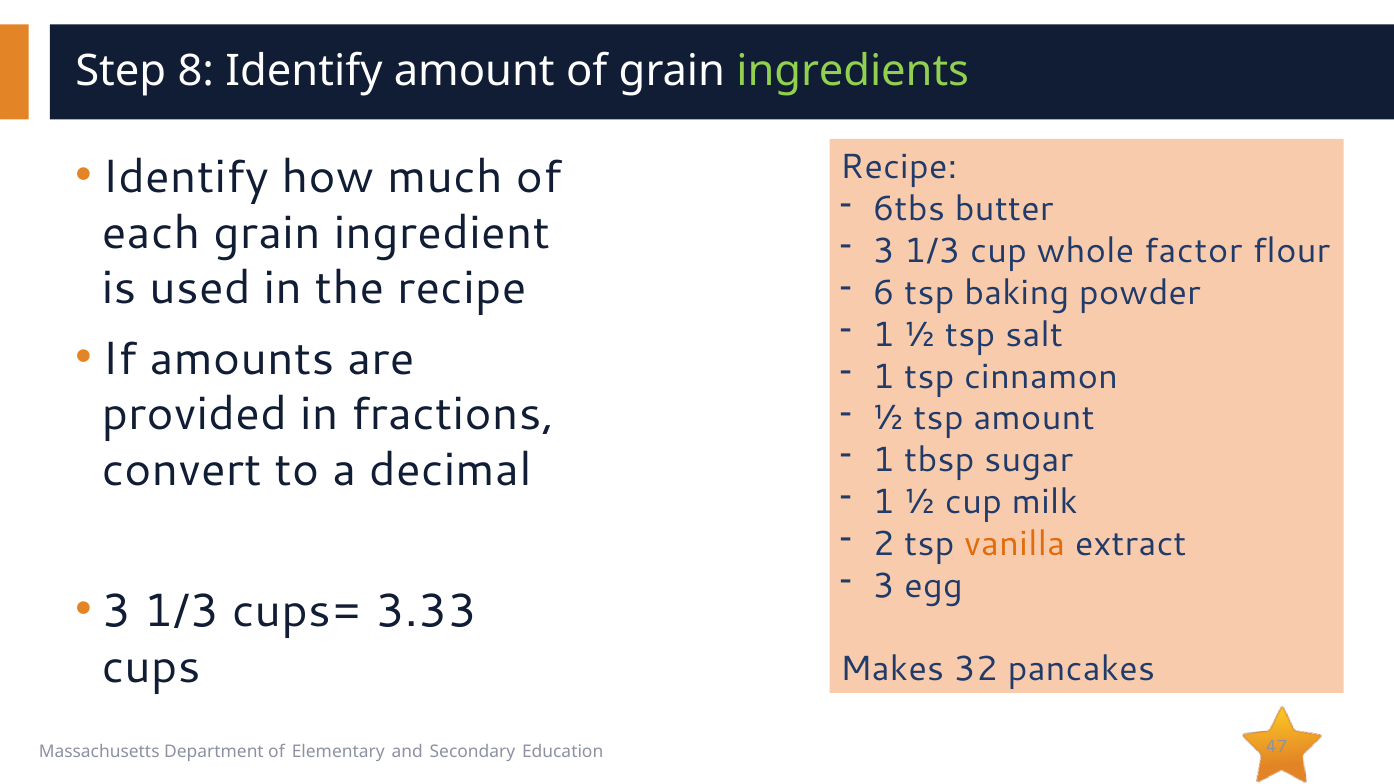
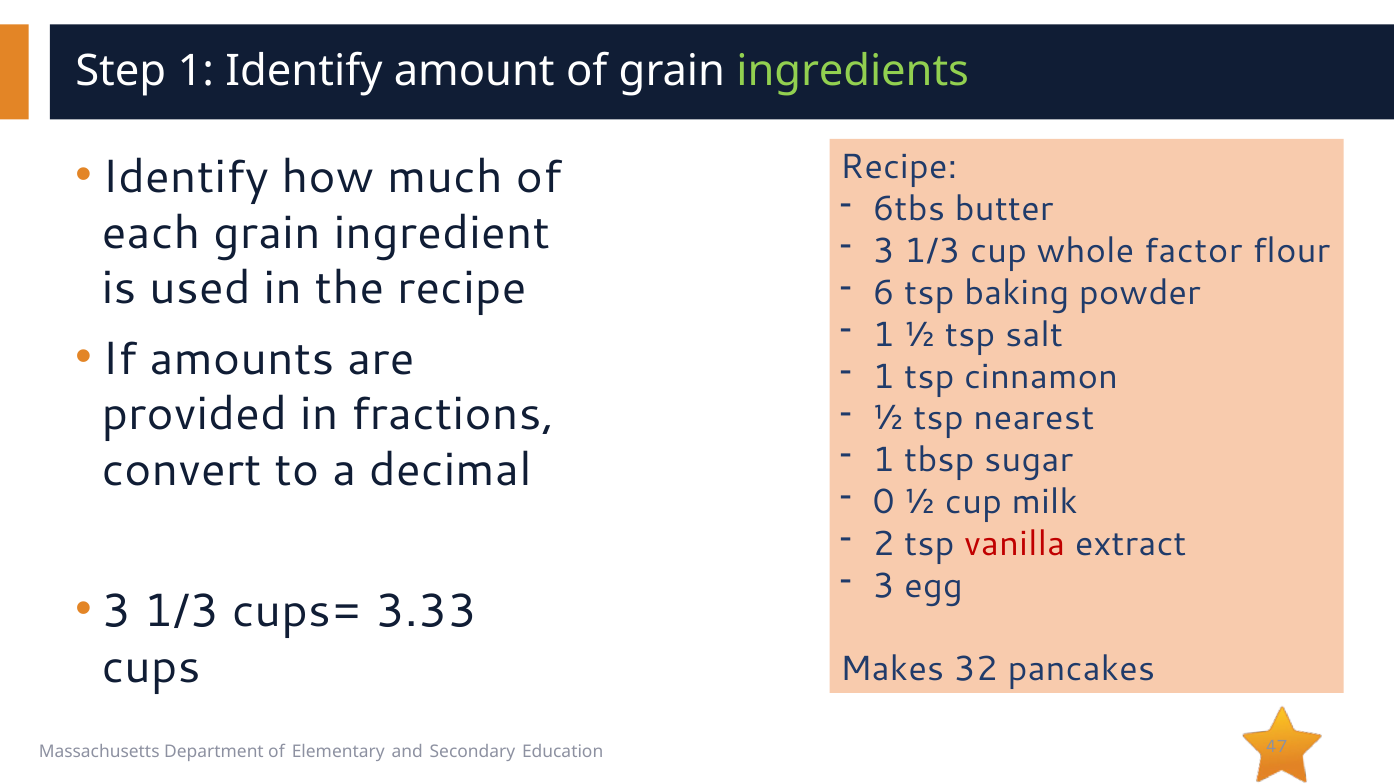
Step 8: 8 -> 1 (196, 72)
tsp amount: amount -> nearest (1034, 418)
1: 1 -> 0 (884, 502)
vanilla colour: orange -> red (1015, 544)
